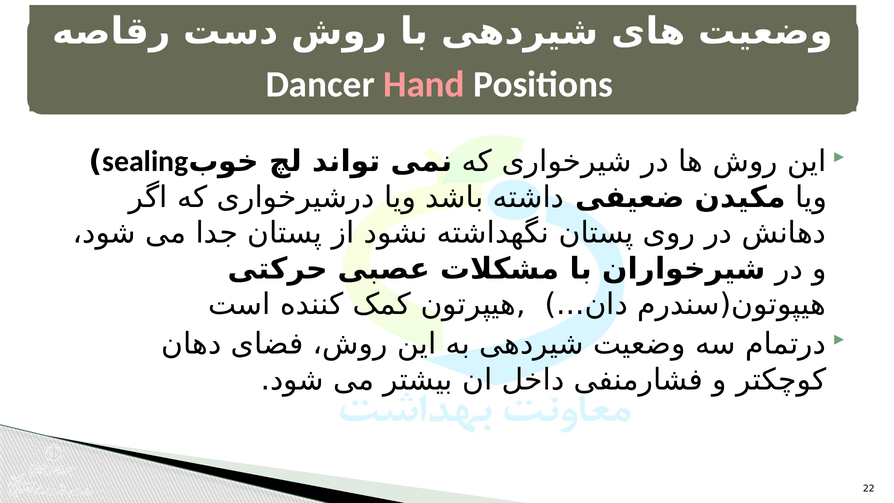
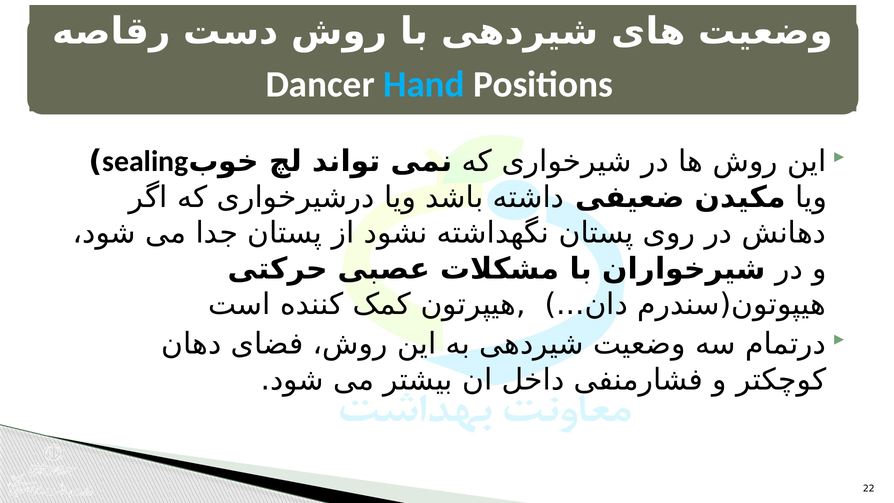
Hand colour: pink -> light blue (424, 85)
